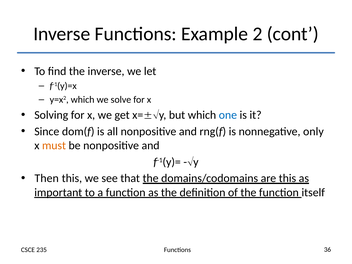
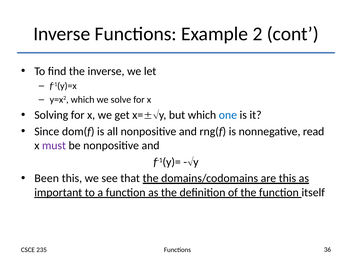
only: only -> read (314, 131)
must colour: orange -> purple (54, 146)
Then: Then -> Been (47, 178)
